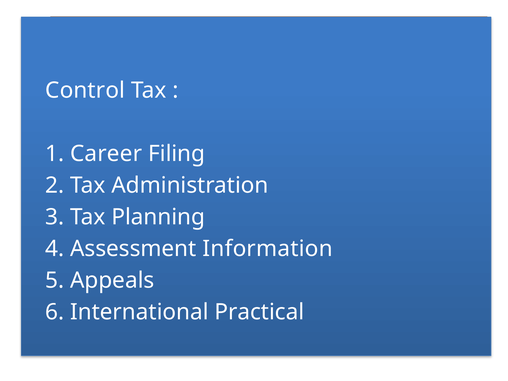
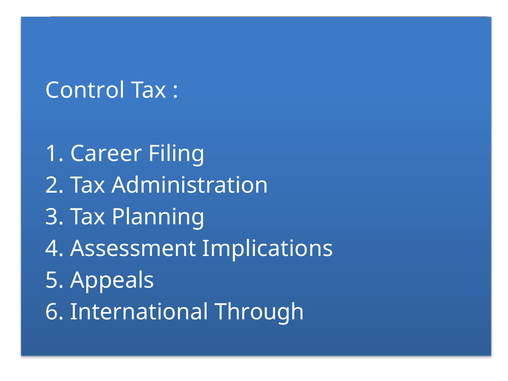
Information: Information -> Implications (268, 249)
Practical: Practical -> Through (259, 312)
